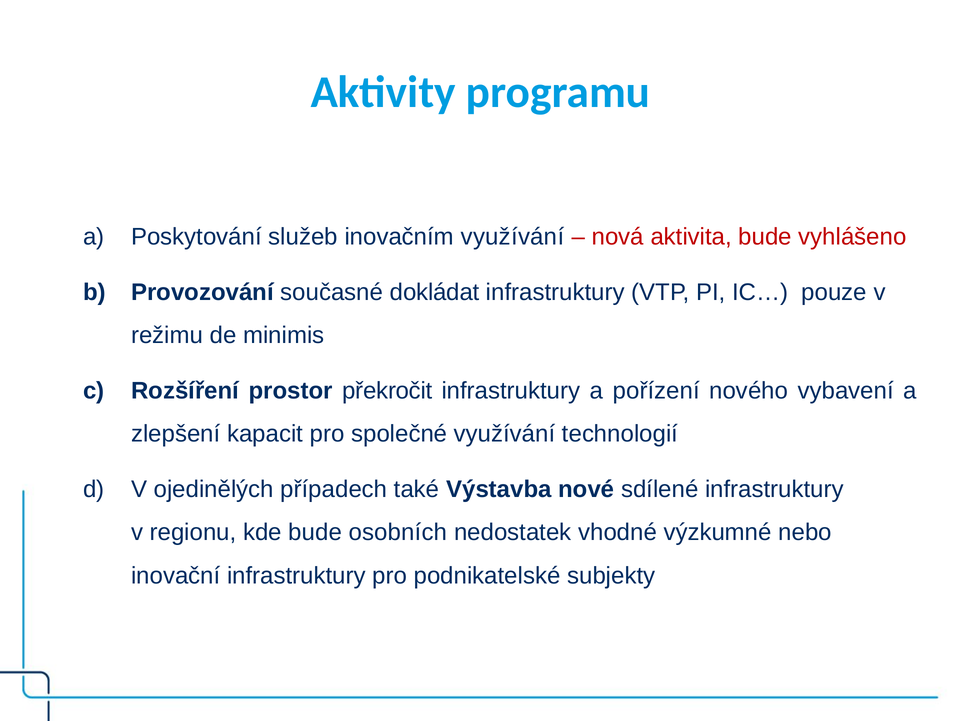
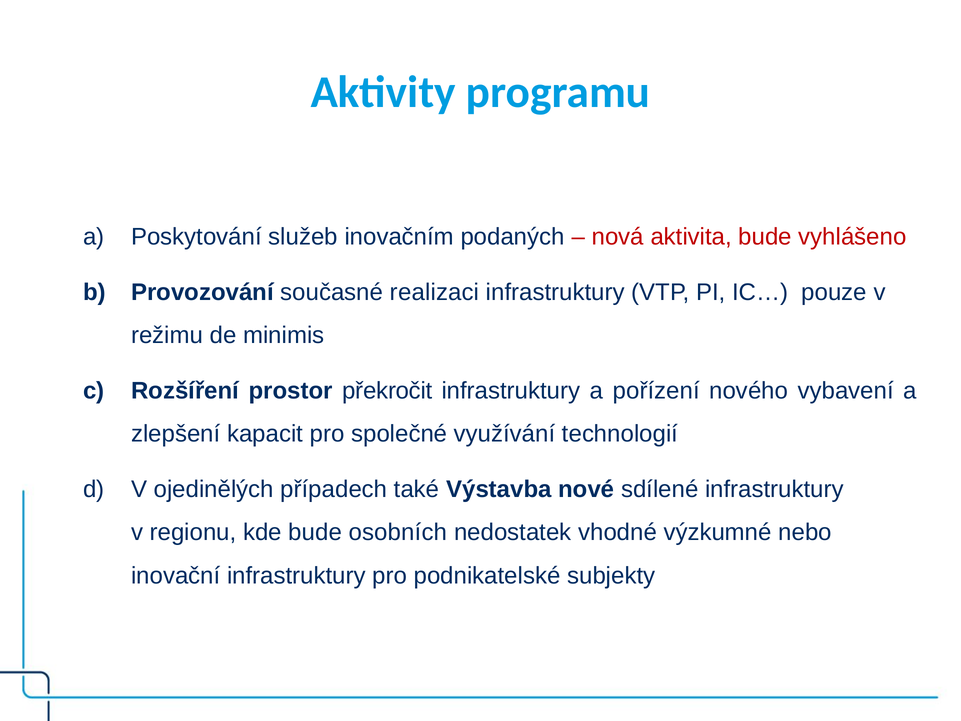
inovačním využívání: využívání -> podaných (513, 237)
dokládat: dokládat -> realizaci (435, 292)
